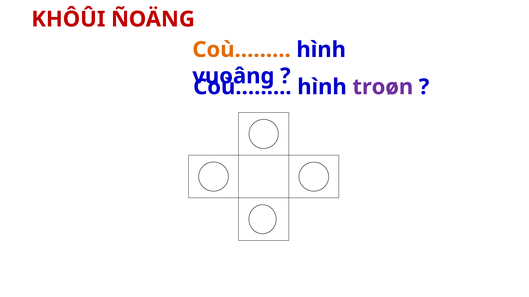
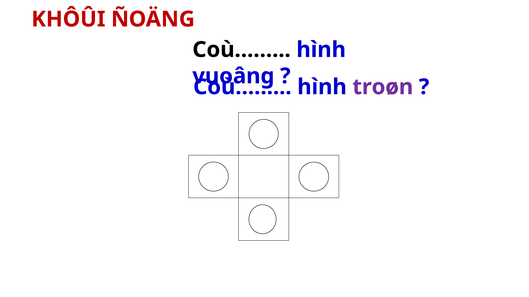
Coù…… colour: orange -> black (242, 50)
